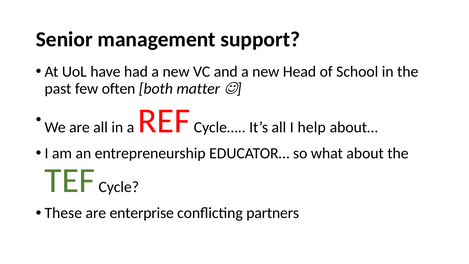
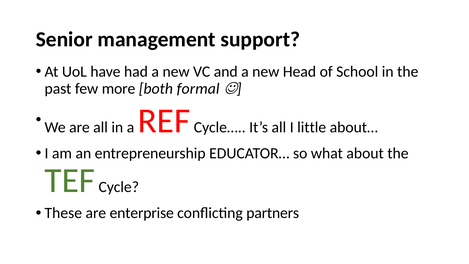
often: often -> more (119, 89)
matter: matter -> formal (198, 89)
help: help -> little (312, 127)
